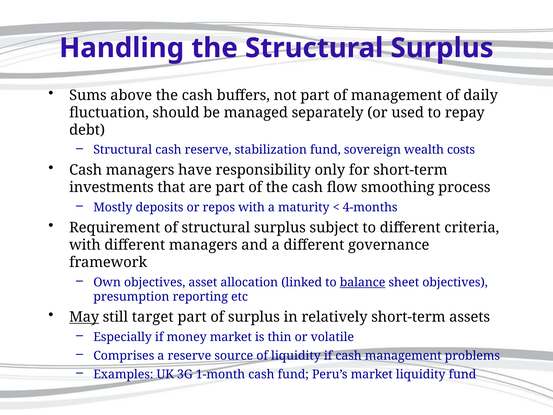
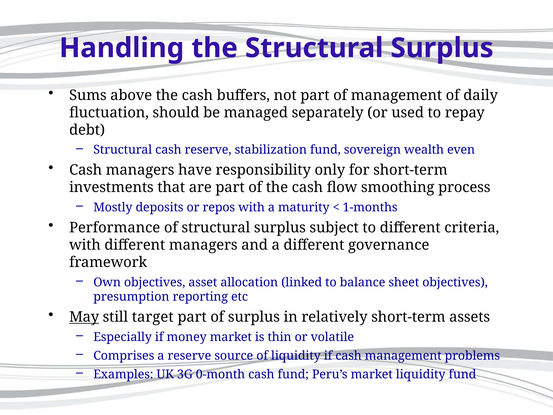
costs: costs -> even (461, 150)
4-months: 4-months -> 1-months (370, 207)
Requirement: Requirement -> Performance (115, 228)
balance underline: present -> none (363, 282)
1-month: 1-month -> 0-month (220, 374)
